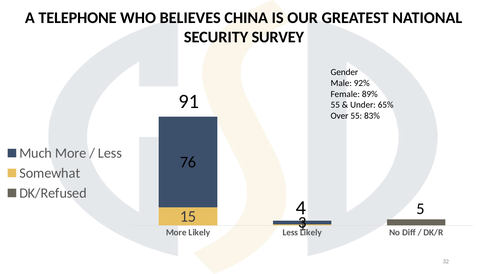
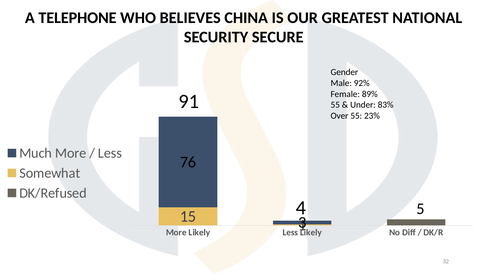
SURVEY: SURVEY -> SECURE (278, 37)
65%: 65% -> 83% (386, 105)
83%: 83% -> 23% (372, 116)
